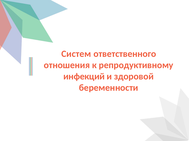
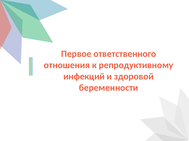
Систем: Систем -> Первое (76, 54)
